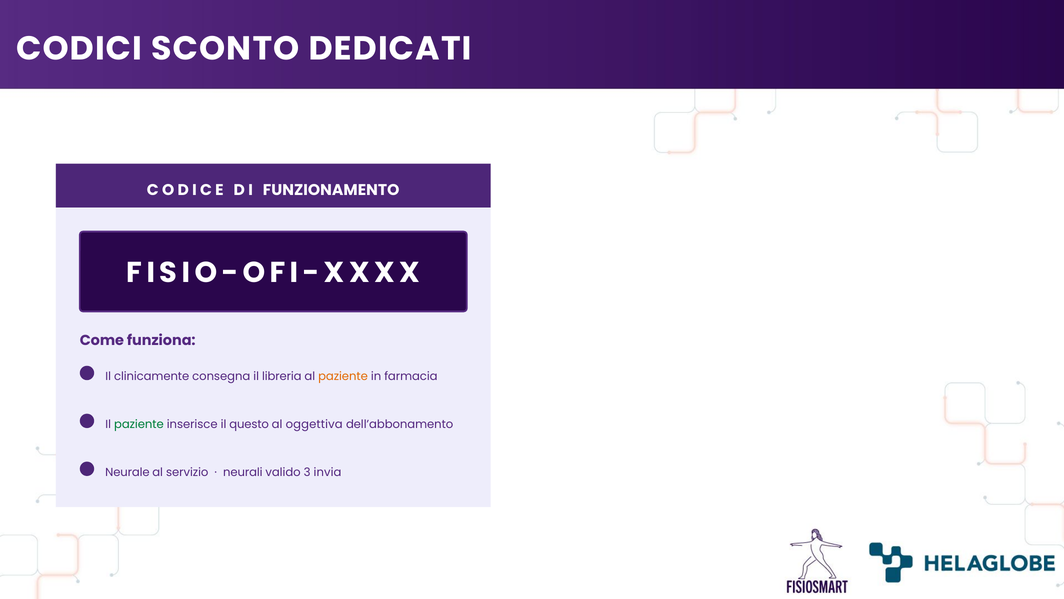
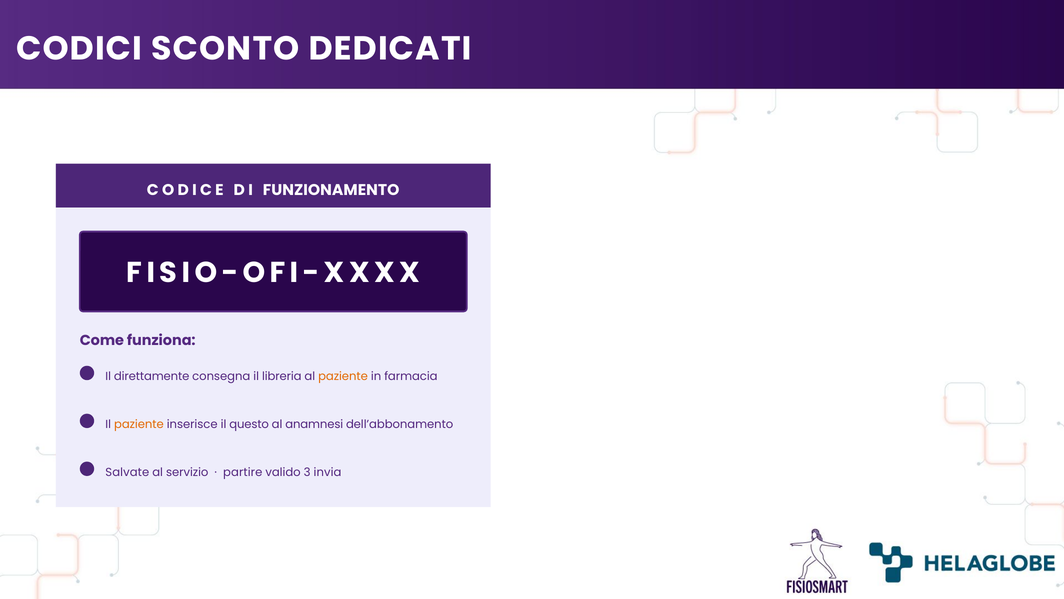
clinicamente: clinicamente -> direttamente (152, 376)
paziente colour: green -> orange (139, 424)
oggettiva: oggettiva -> anamnesi (314, 424)
Neurale: Neurale -> Salvate (127, 472)
neurali: neurali -> partire (243, 472)
